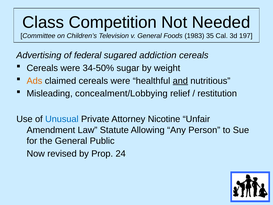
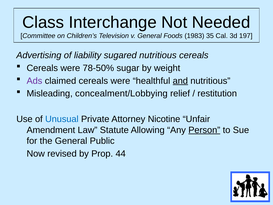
Competition: Competition -> Interchange (113, 22)
federal: federal -> liability (88, 55)
sugared addiction: addiction -> nutritious (158, 55)
34-50%: 34-50% -> 78-50% (98, 68)
Ads colour: orange -> purple (34, 81)
Person underline: none -> present (204, 130)
24: 24 -> 44 (121, 153)
